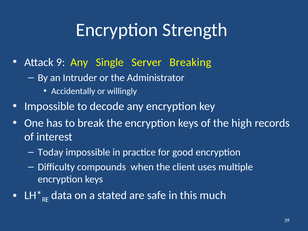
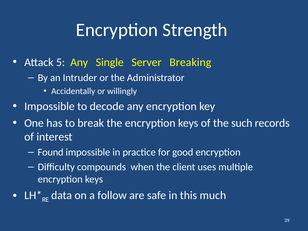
9: 9 -> 5 (61, 62)
high: high -> such (242, 123)
Today: Today -> Found (51, 152)
stated: stated -> follow (112, 195)
